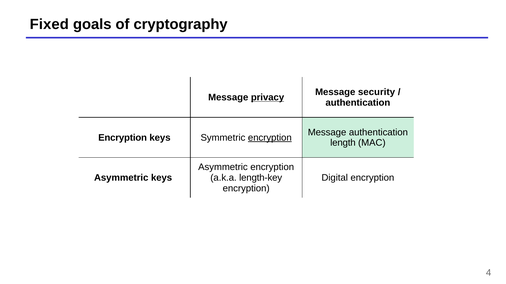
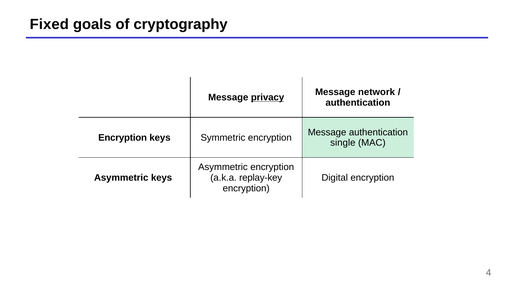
security: security -> network (377, 92)
encryption underline: present -> none (270, 138)
length: length -> single (343, 143)
length-key: length-key -> replay-key (261, 178)
